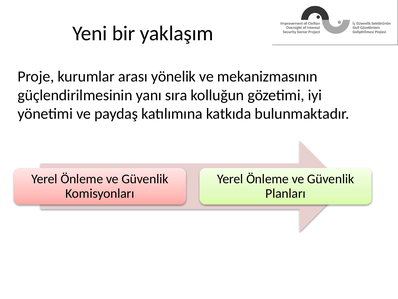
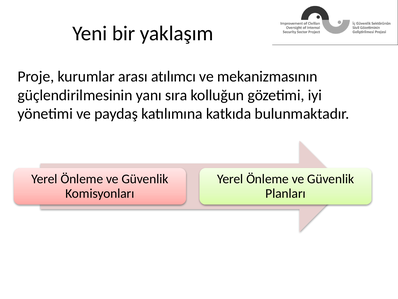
yönelik: yönelik -> atılımcı (173, 76)
